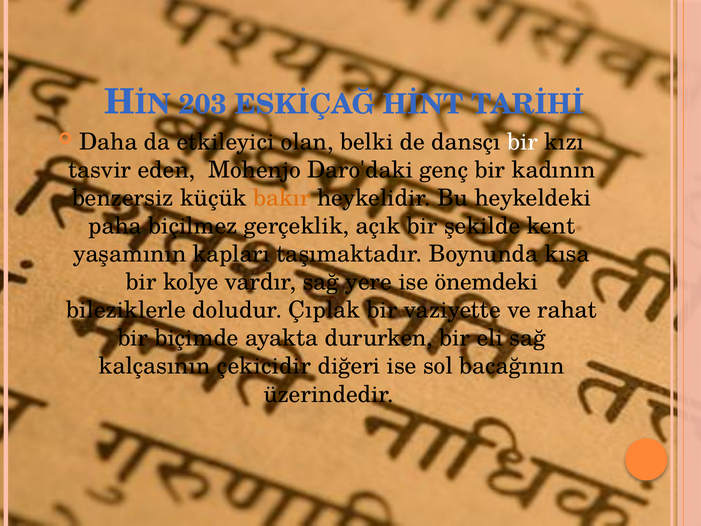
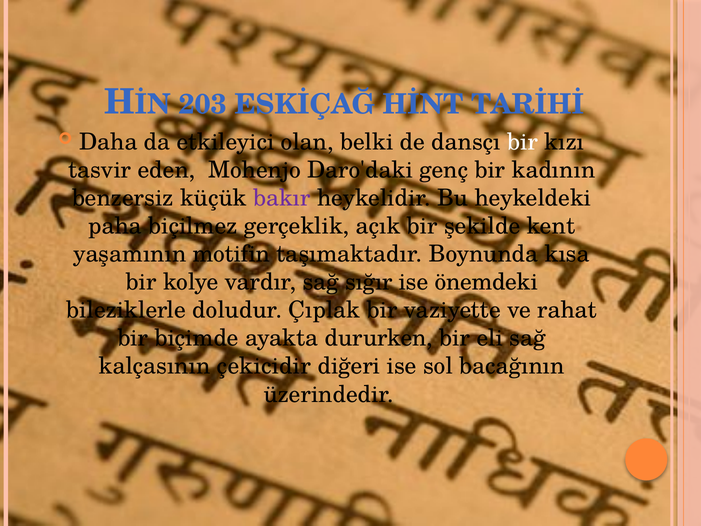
bakır colour: orange -> purple (282, 198)
kapları: kapları -> motifin (231, 254)
yere: yere -> sığır (369, 282)
